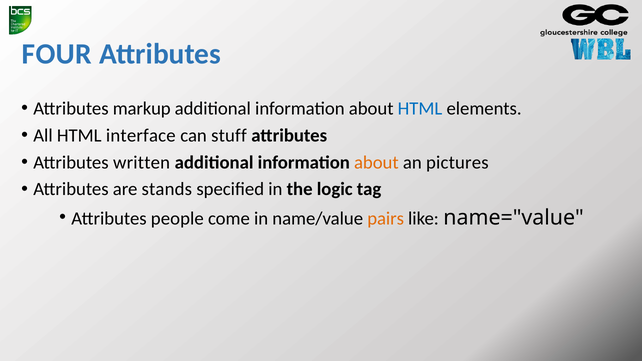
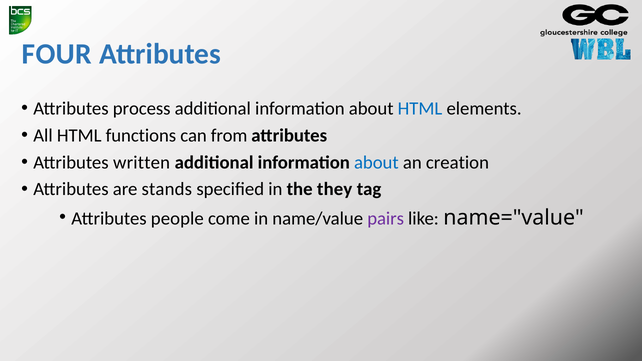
markup: markup -> process (142, 109)
interface: interface -> functions (141, 135)
stuff: stuff -> from (229, 135)
about colour: orange -> blue (376, 162)
pictures: pictures -> creation (457, 162)
logic: logic -> they (335, 189)
pairs colour: orange -> purple (386, 219)
